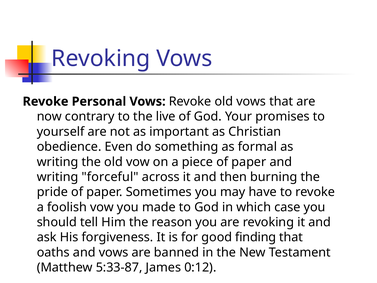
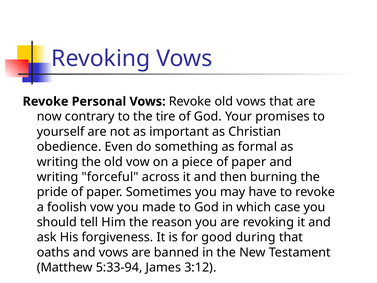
live: live -> tire (166, 116)
finding: finding -> during (256, 237)
5:33-87: 5:33-87 -> 5:33-94 (119, 267)
0:12: 0:12 -> 3:12 (200, 267)
